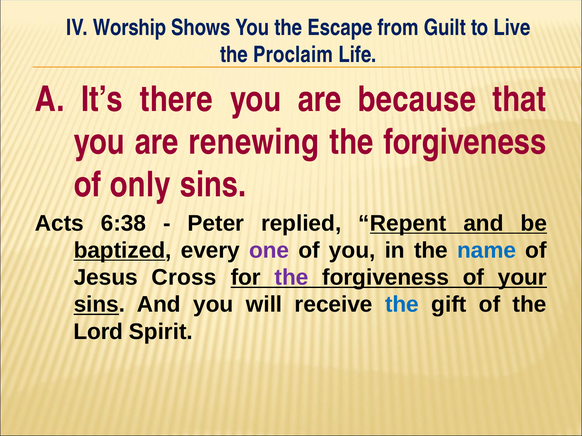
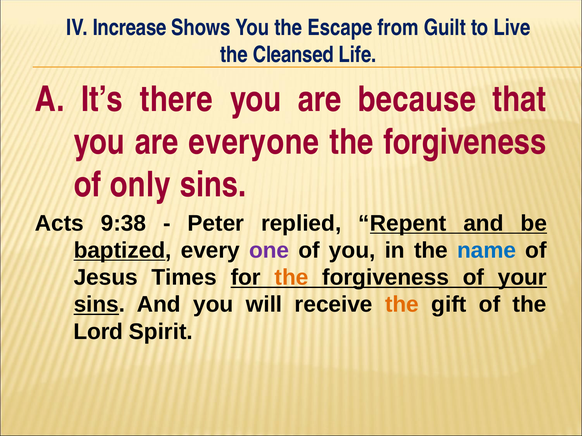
Worship: Worship -> Increase (130, 28)
Proclaim: Proclaim -> Cleansed (293, 55)
renewing: renewing -> everyone (254, 142)
6:38: 6:38 -> 9:38 (123, 224)
Cross: Cross -> Times (184, 278)
the colour: purple -> orange (292, 278)
the colour: blue -> orange (402, 305)
